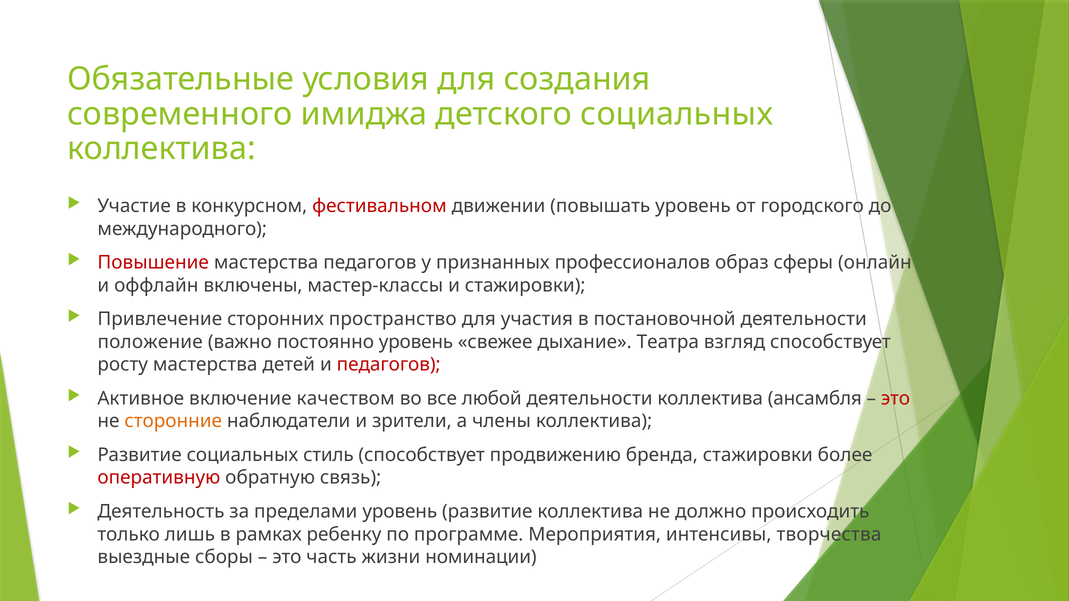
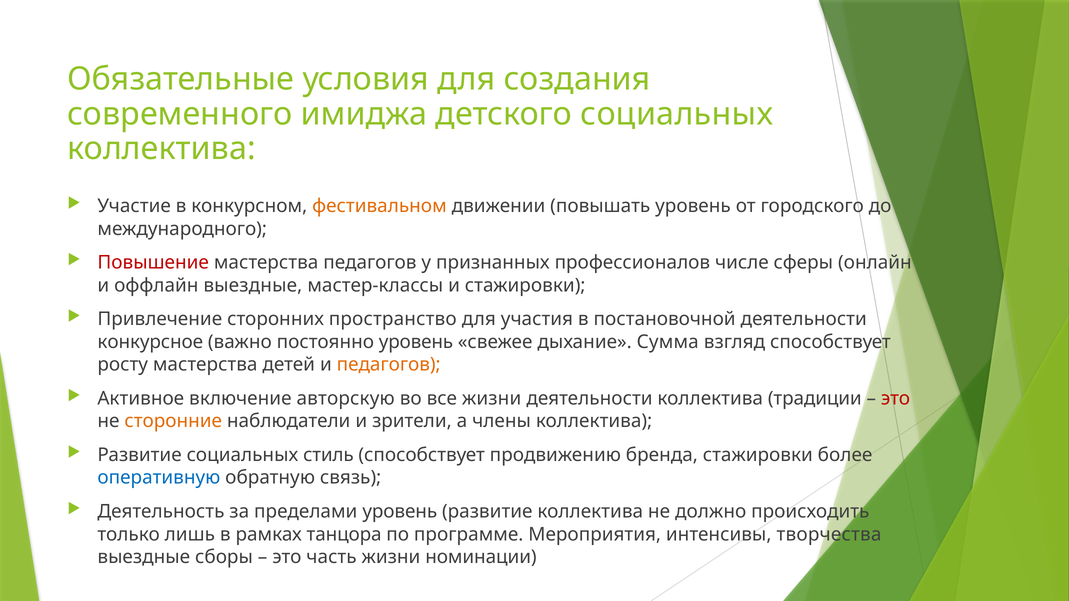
фестивальном colour: red -> orange (379, 206)
образ: образ -> числе (742, 263)
оффлайн включены: включены -> выездные (253, 285)
положение: положение -> конкурсное (150, 342)
Театра: Театра -> Сумма (668, 342)
педагогов colour: red -> orange (389, 365)
качеством: качеством -> авторскую (346, 399)
все любой: любой -> жизни (492, 399)
ансамбля: ансамбля -> традиции (815, 399)
оперативную colour: red -> blue (159, 478)
ребенку: ребенку -> танцора (344, 535)
